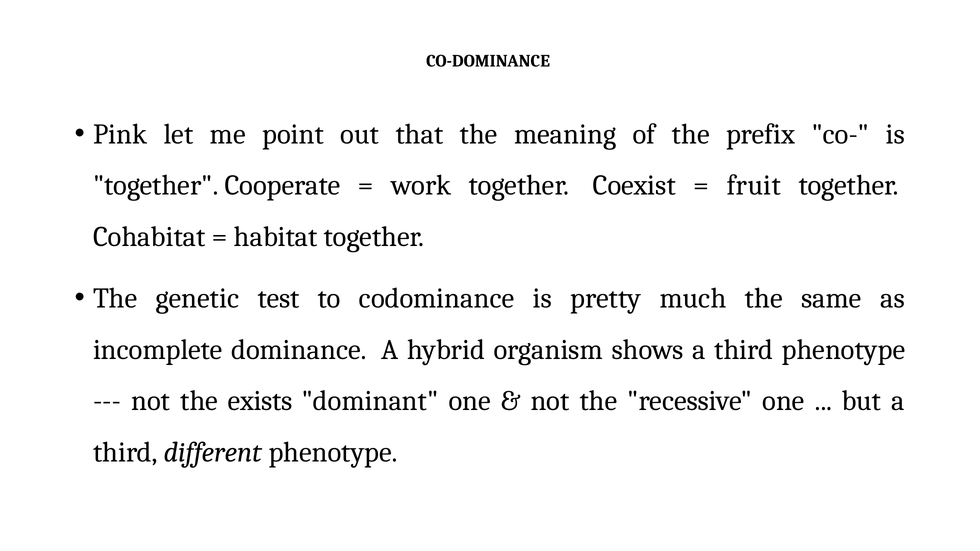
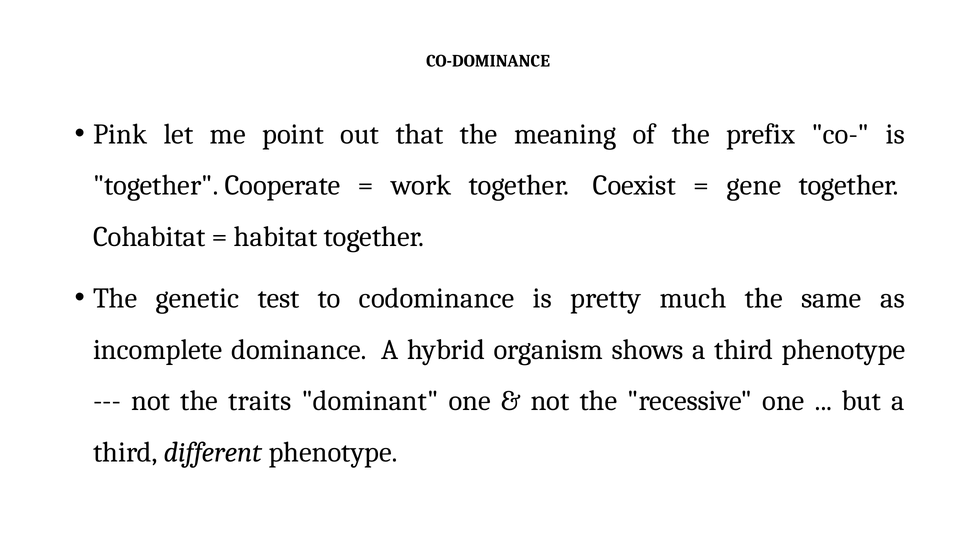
fruit: fruit -> gene (754, 186)
exists: exists -> traits (260, 401)
